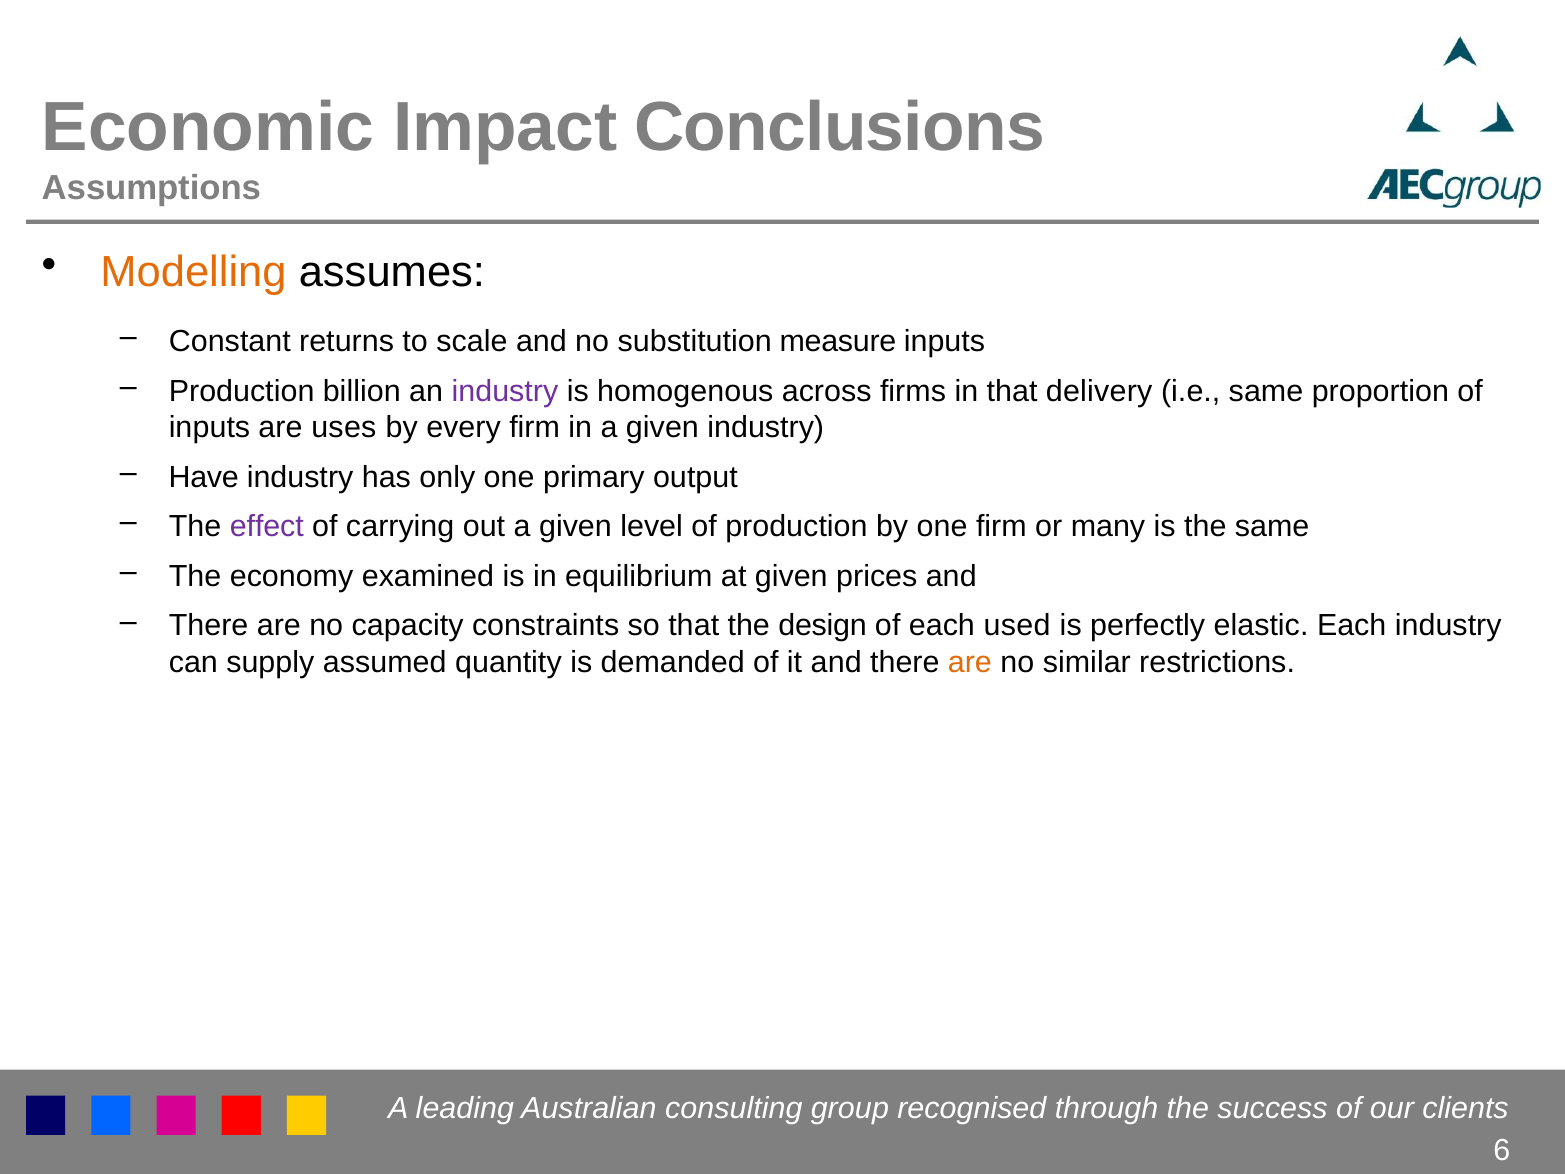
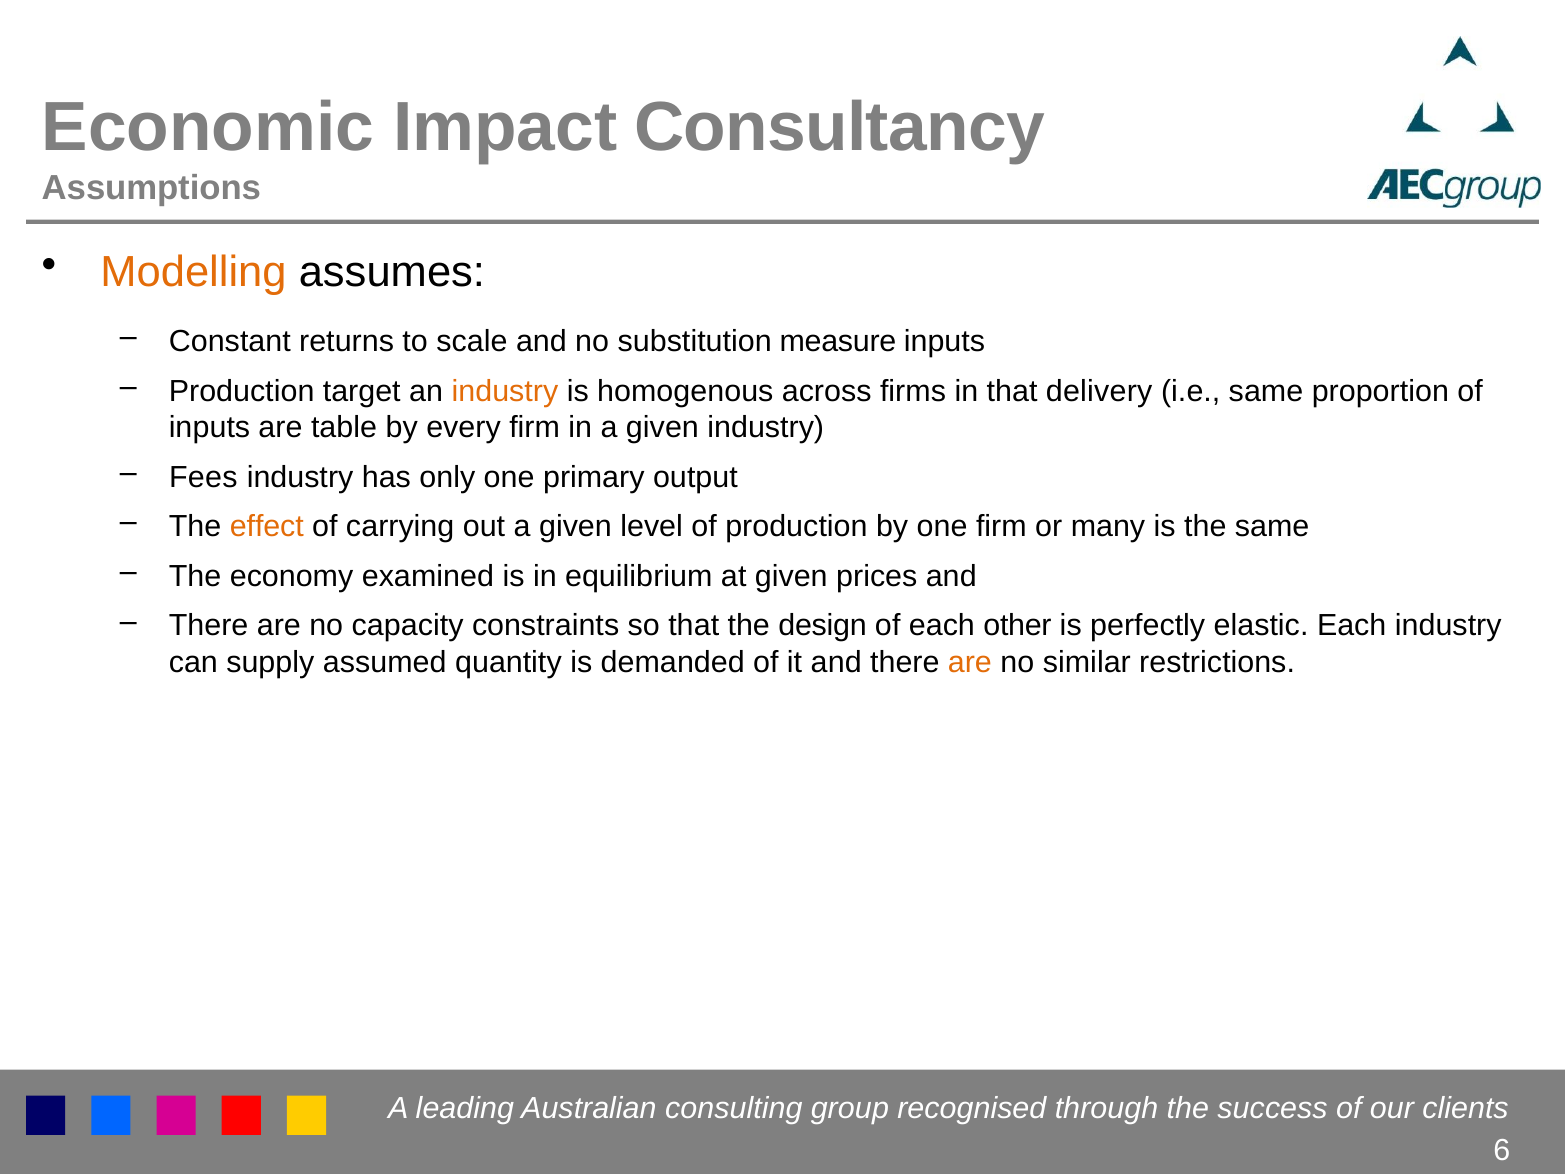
Conclusions: Conclusions -> Consultancy (840, 127)
billion: billion -> target (362, 391)
industry colour: purple -> orange (505, 391)
uses: uses -> table (344, 427)
Have: Have -> Fees (203, 477)
effect colour: purple -> orange (267, 527)
used: used -> other (1017, 626)
